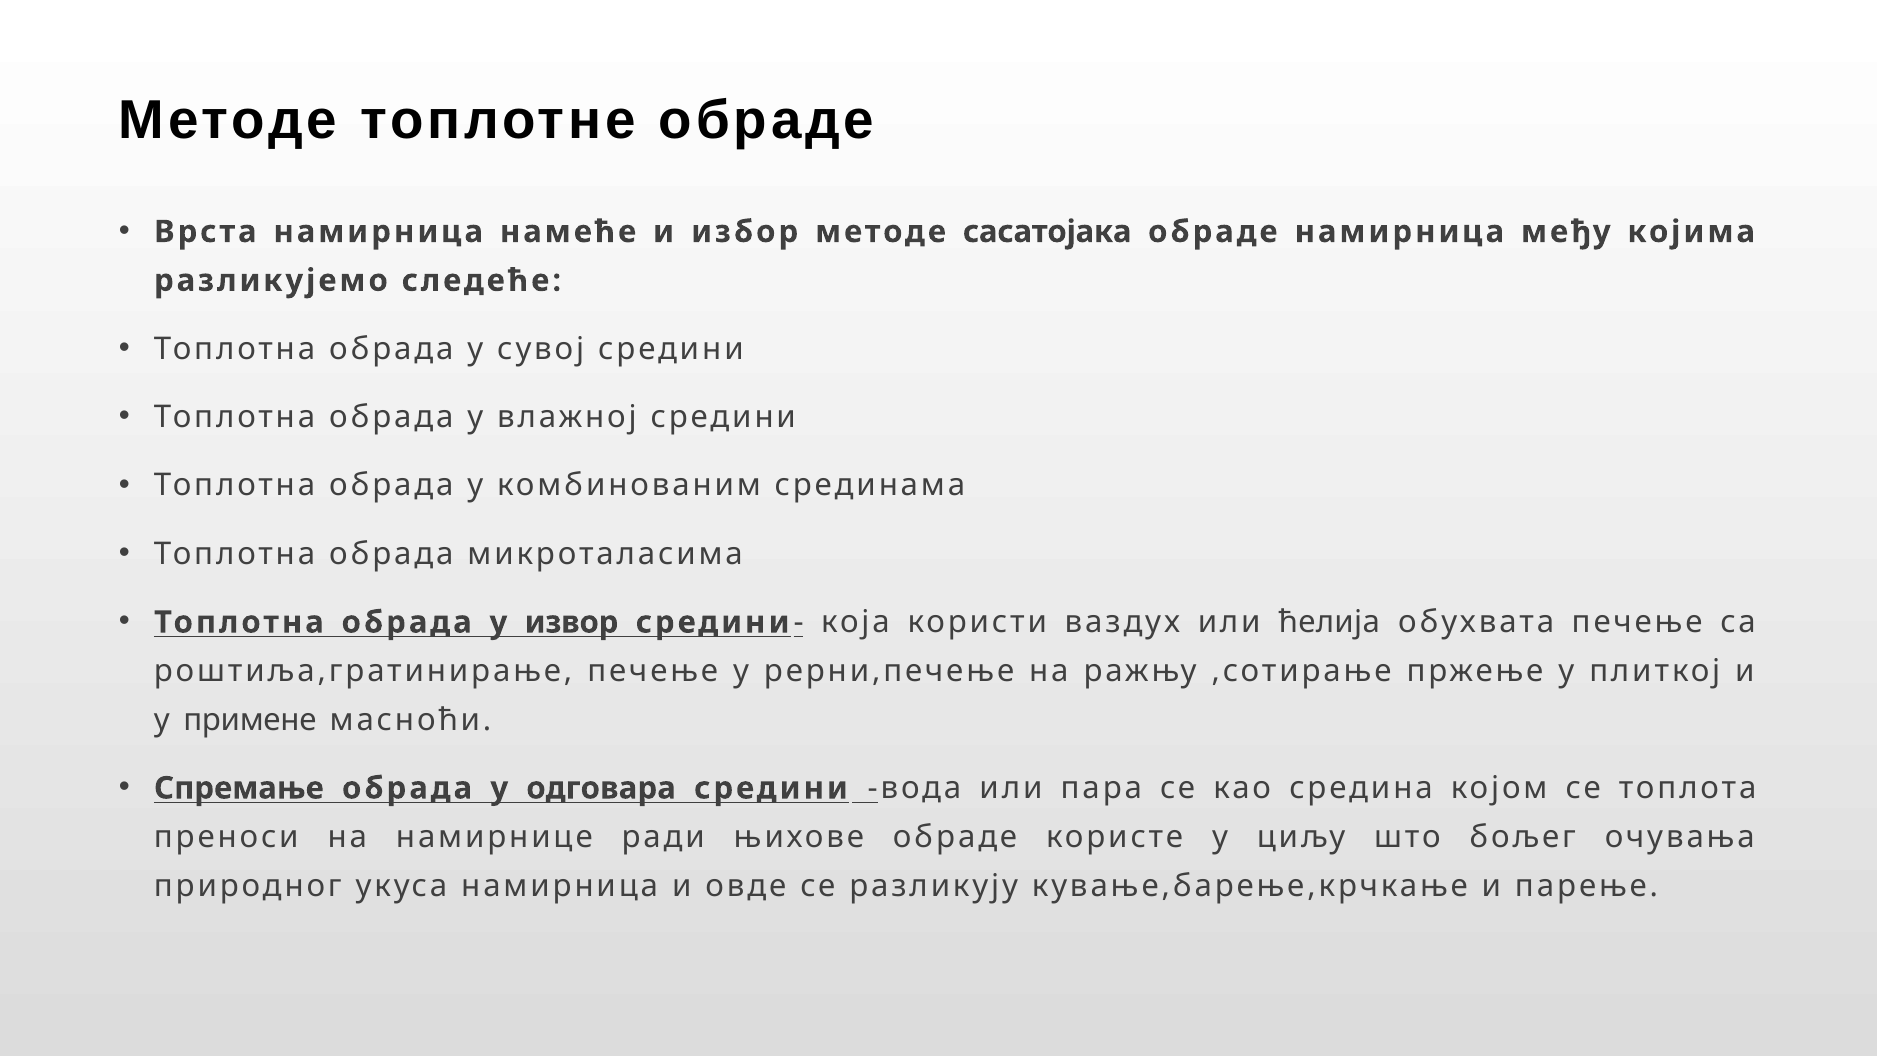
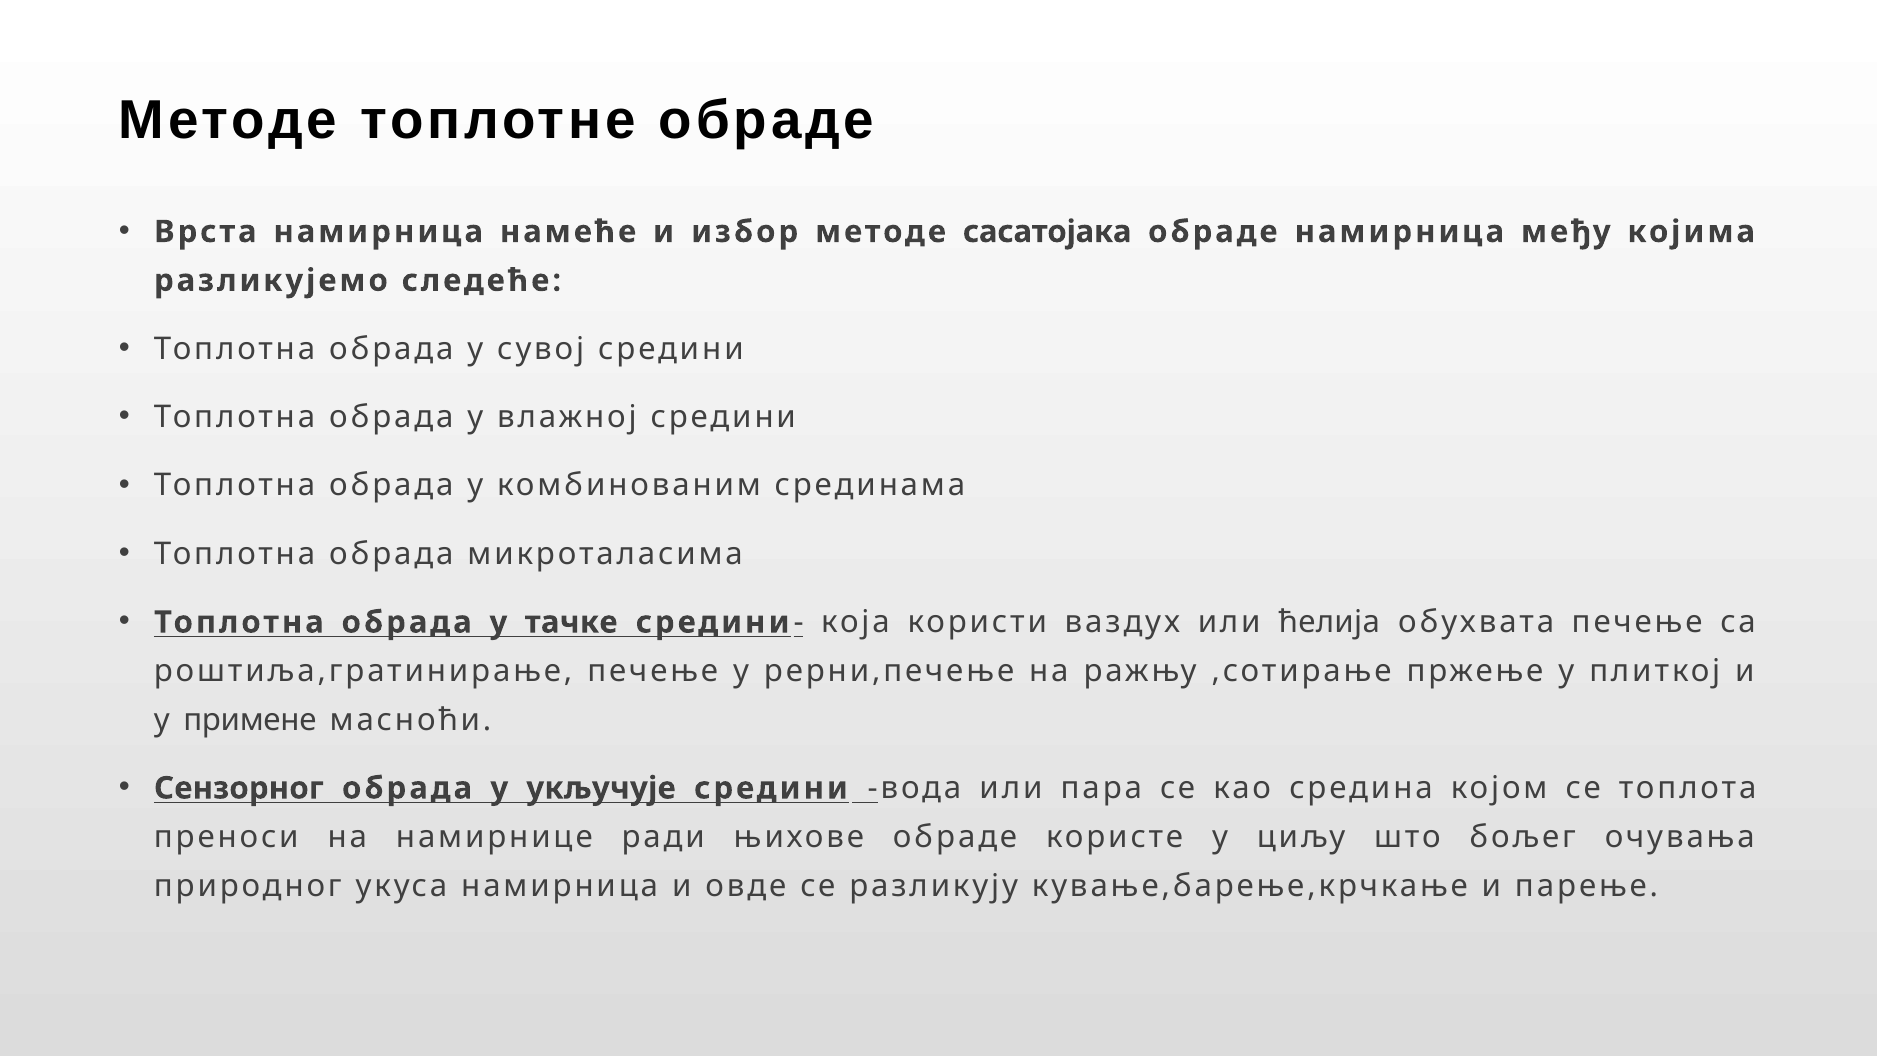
извор: извор -> тачке (571, 622)
Спремање: Спремање -> Сензорног (239, 788)
одговара: одговара -> укључује (601, 788)
